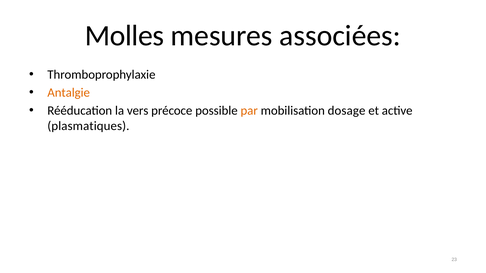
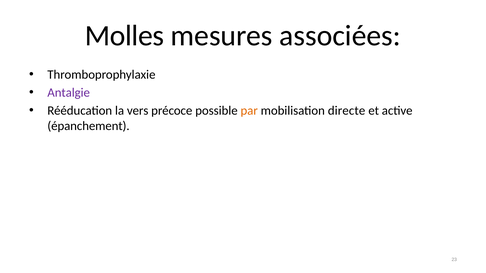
Antalgie colour: orange -> purple (69, 93)
dosage: dosage -> directe (347, 111)
plasmatiques: plasmatiques -> épanchement (89, 126)
